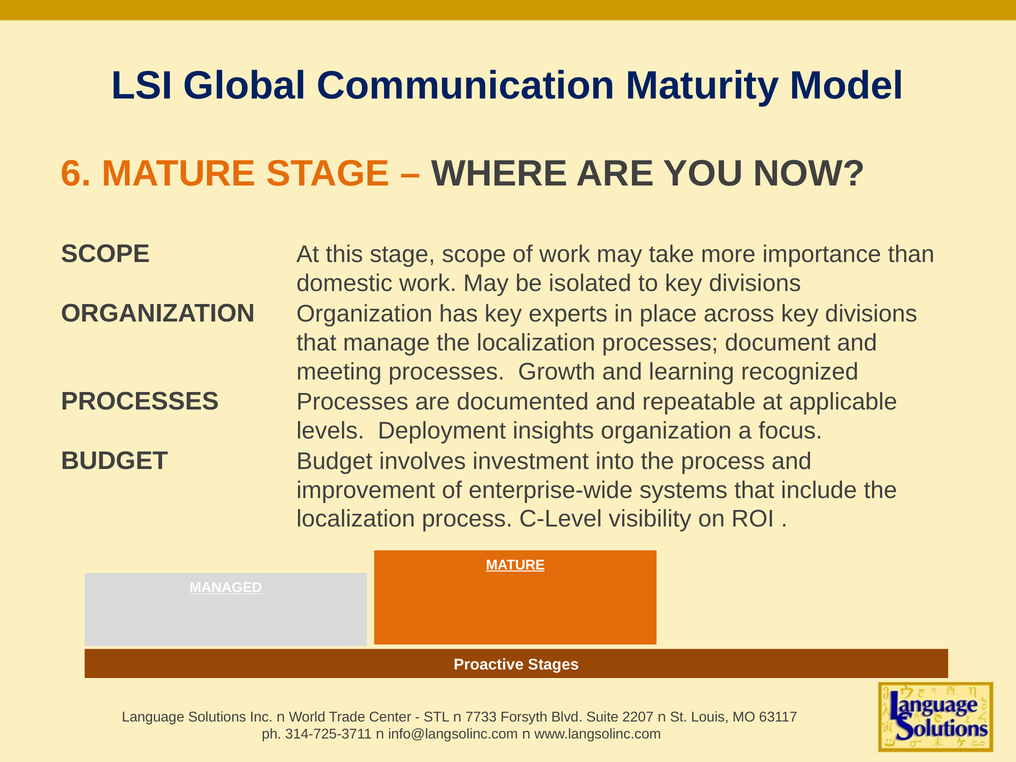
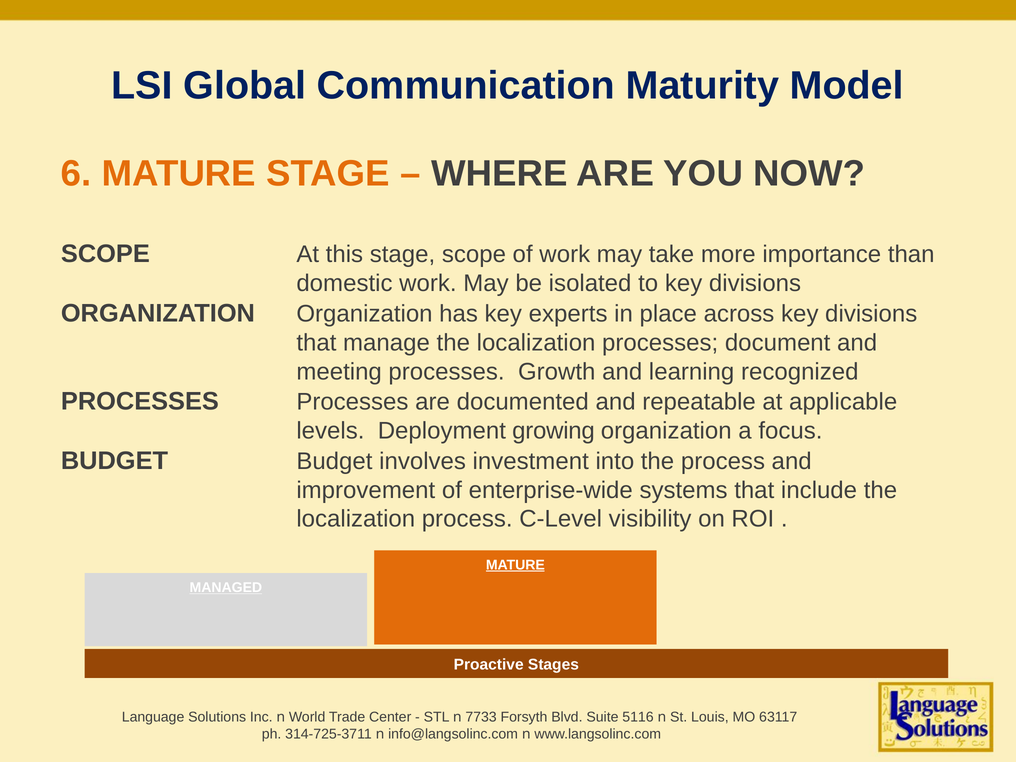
insights: insights -> growing (554, 431)
2207: 2207 -> 5116 (638, 717)
